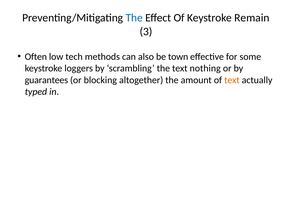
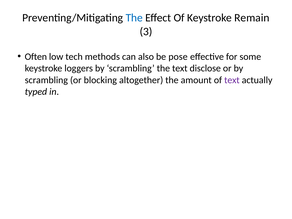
town: town -> pose (178, 57)
nothing: nothing -> disclose (205, 68)
guarantees: guarantees -> scrambling (46, 80)
text colour: orange -> purple (232, 80)
